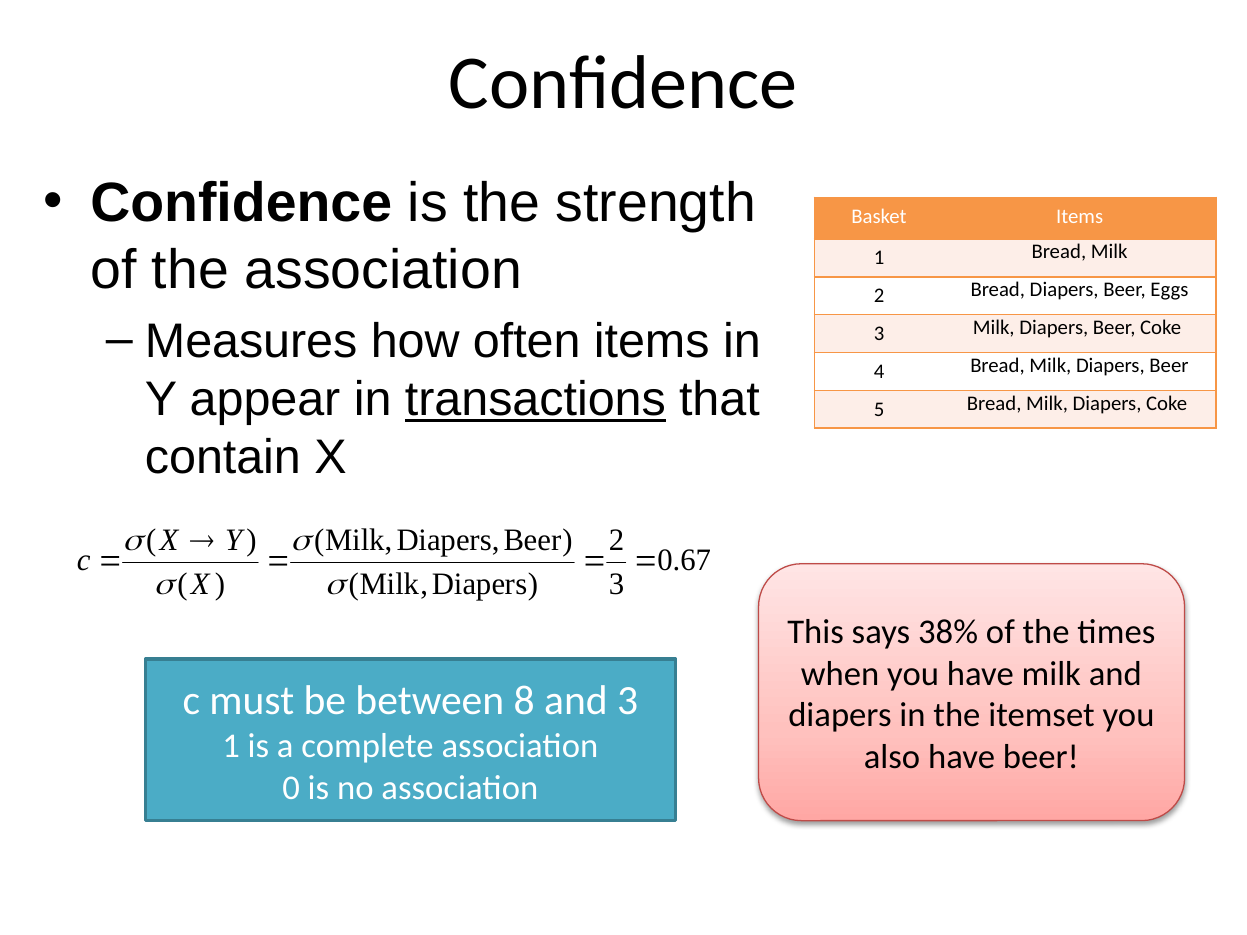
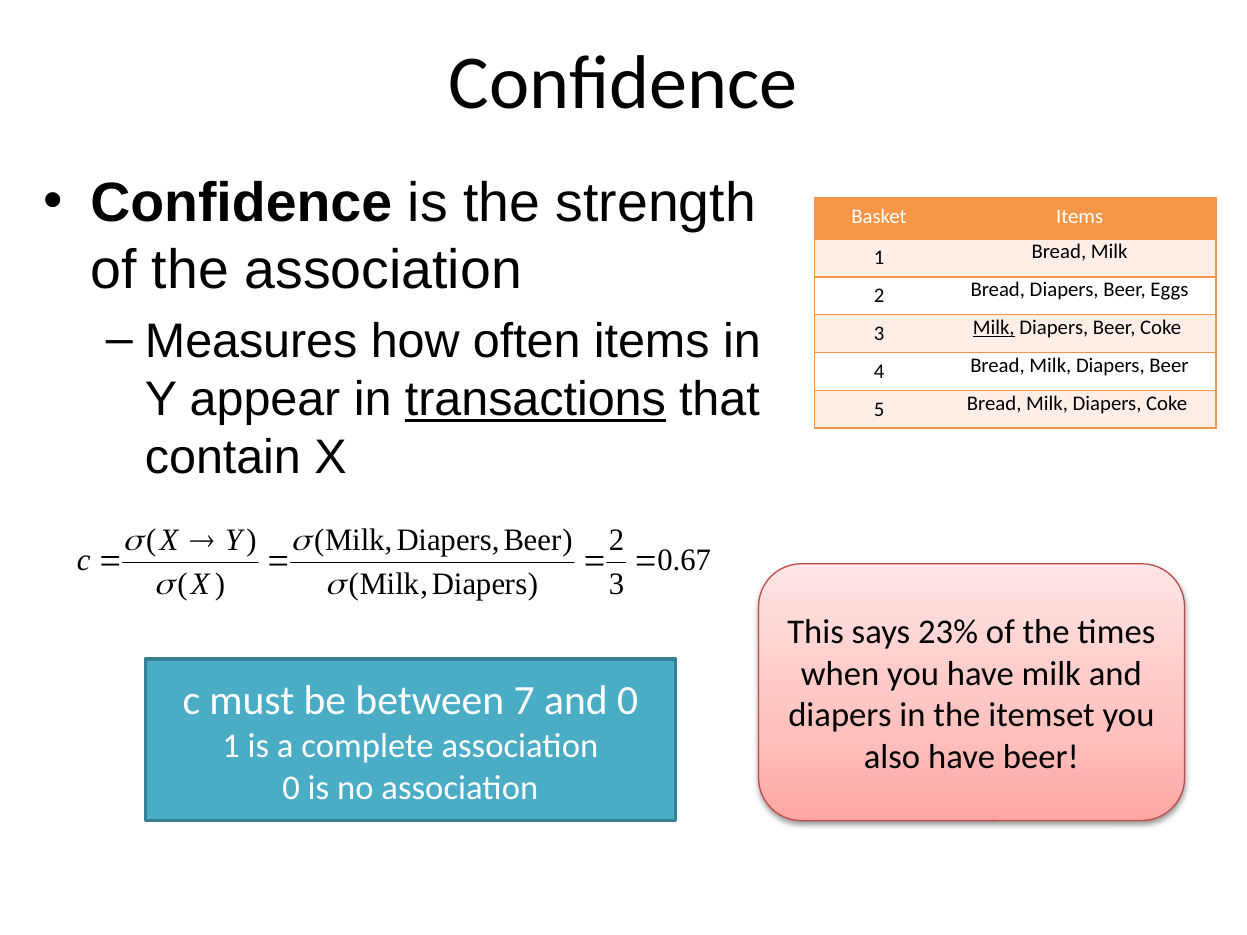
Milk underline: none -> present (994, 328)
38%: 38% -> 23% (948, 632)
8: 8 -> 7 (524, 701)
and 3: 3 -> 0 (628, 701)
